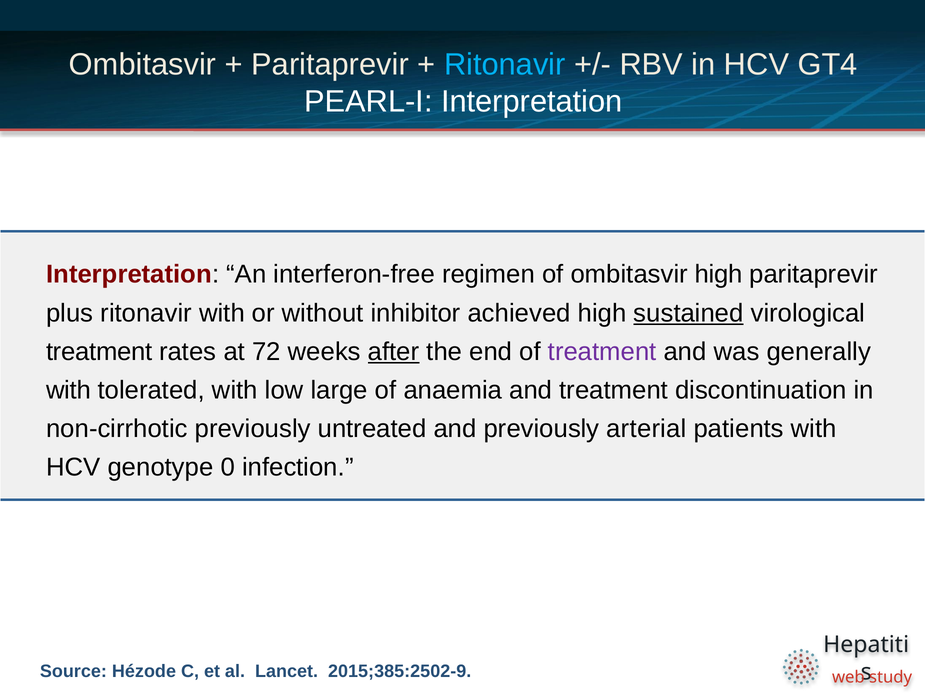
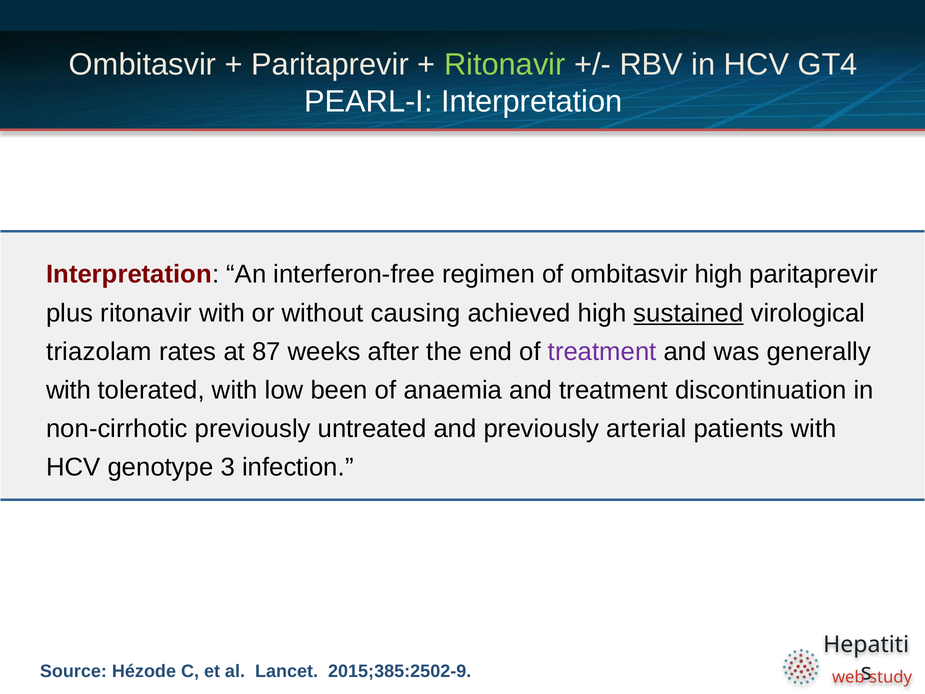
Ritonavir colour: light blue -> light green (505, 65)
inhibitor: inhibitor -> causing (415, 313)
treatment: treatment -> triazolam (99, 351)
72: 72 -> 87 (266, 351)
after underline: present -> none (394, 351)
large: large -> been (339, 390)
0: 0 -> 3 (228, 467)
